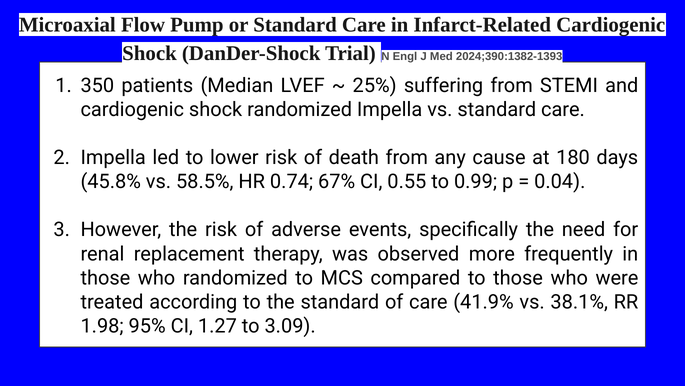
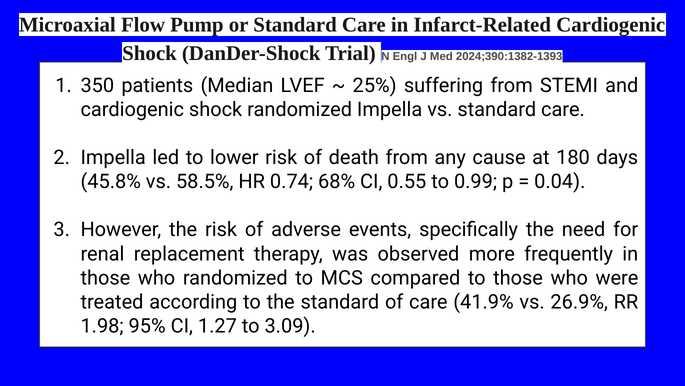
67%: 67% -> 68% (337, 182)
38.1%: 38.1% -> 26.9% (579, 301)
